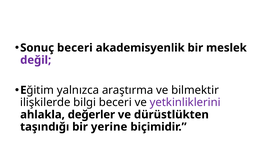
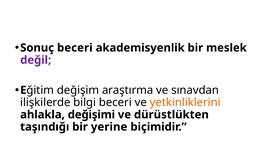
yalnızca: yalnızca -> değişim (78, 90)
bilmektir: bilmektir -> sınavdan (195, 90)
yetkinliklerini colour: purple -> orange (185, 102)
değerler: değerler -> değişimi (91, 115)
